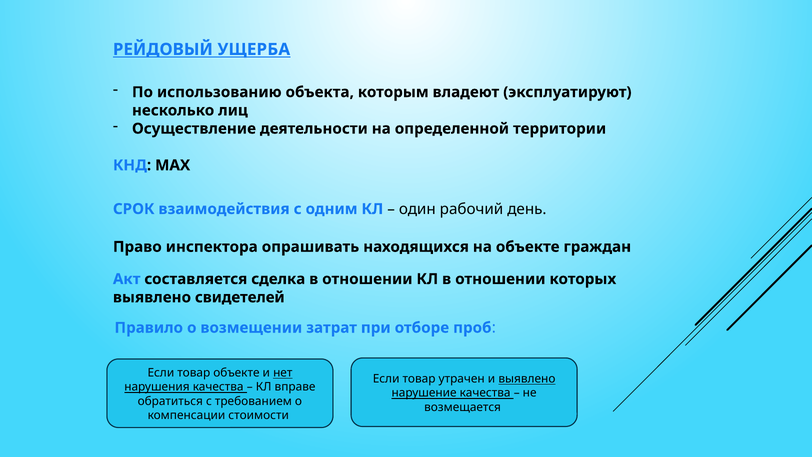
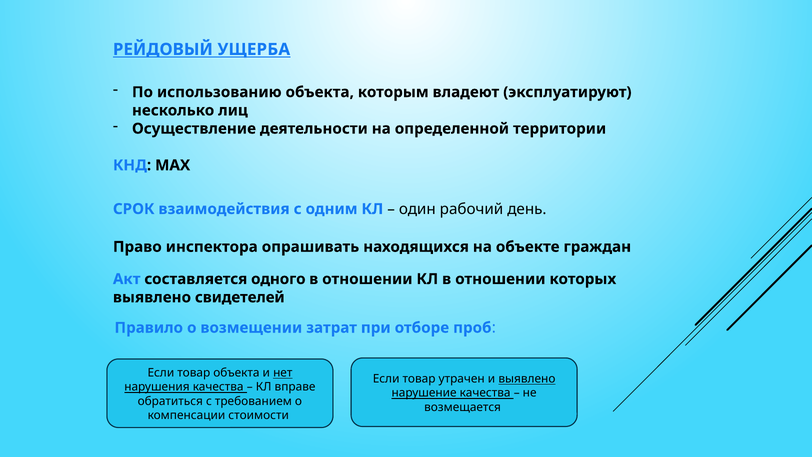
сделка: сделка -> одного (278, 279)
товар объекте: объекте -> объекта (236, 373)
